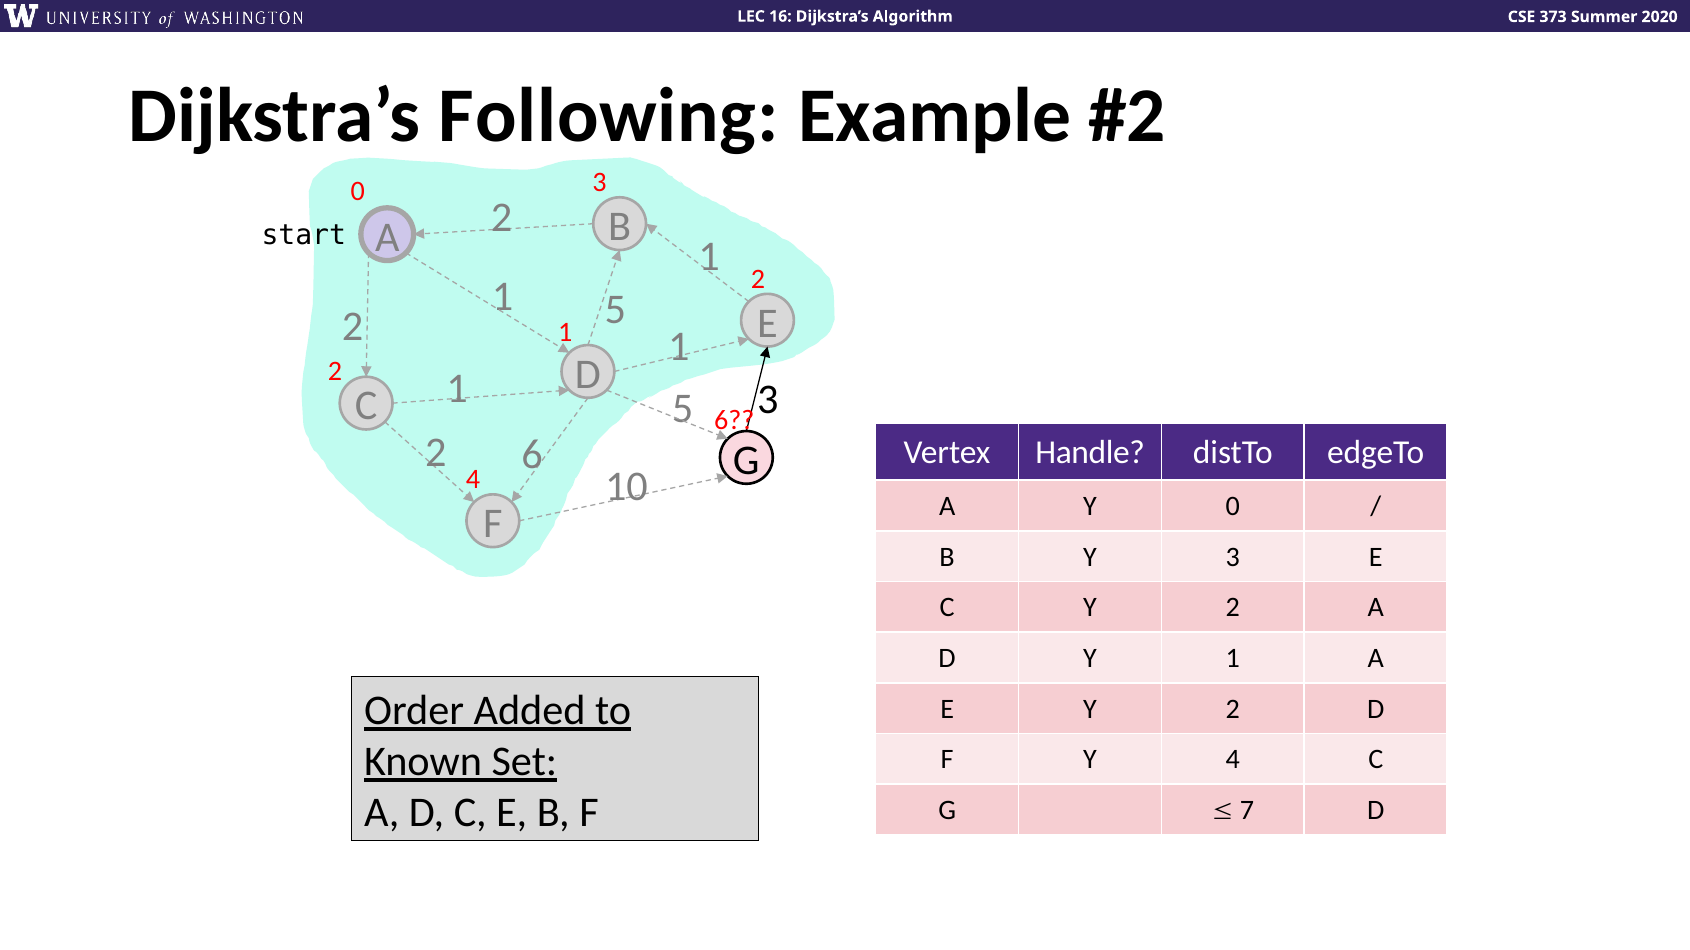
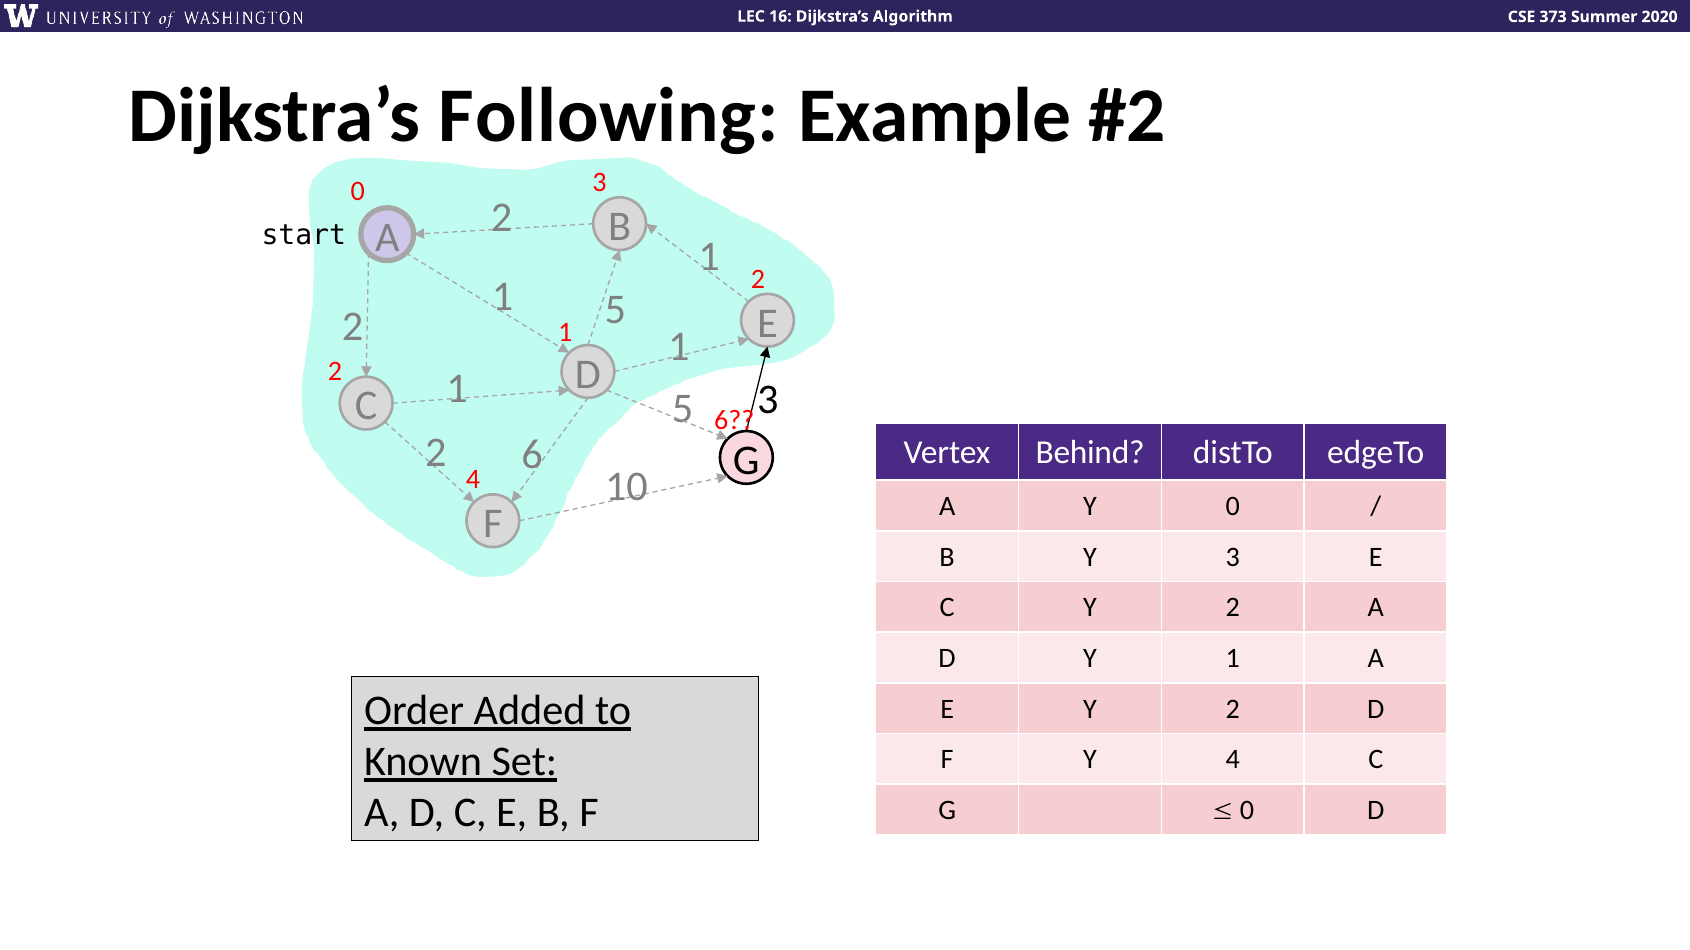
Handle: Handle -> Behind (1090, 452)
7: 7 -> 0 (1247, 811)
